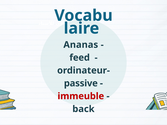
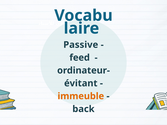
Ananas: Ananas -> Passive (81, 45)
passive: passive -> évitant (81, 83)
immeuble colour: red -> orange (81, 96)
